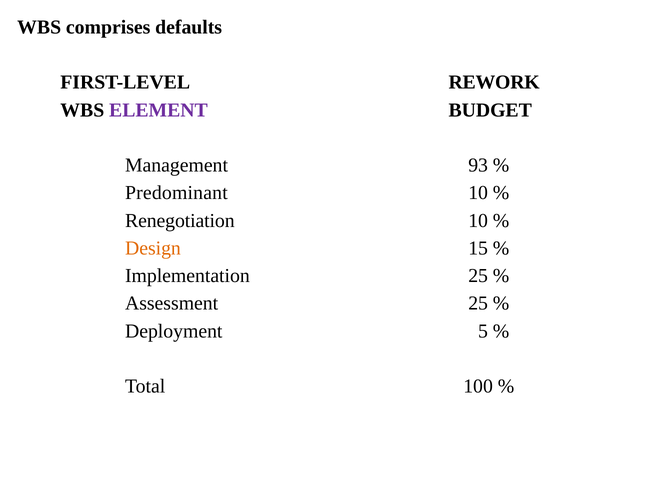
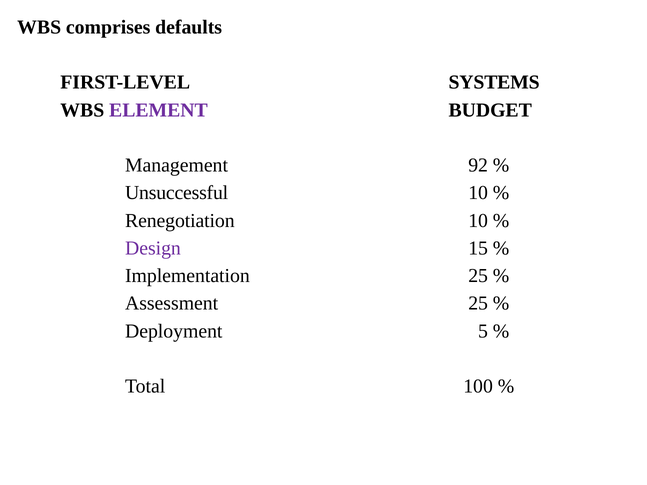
REWORK: REWORK -> SYSTEMS (494, 83)
93: 93 -> 92 (478, 165)
Predominant: Predominant -> Unsuccessful (177, 193)
Design colour: orange -> purple (153, 248)
